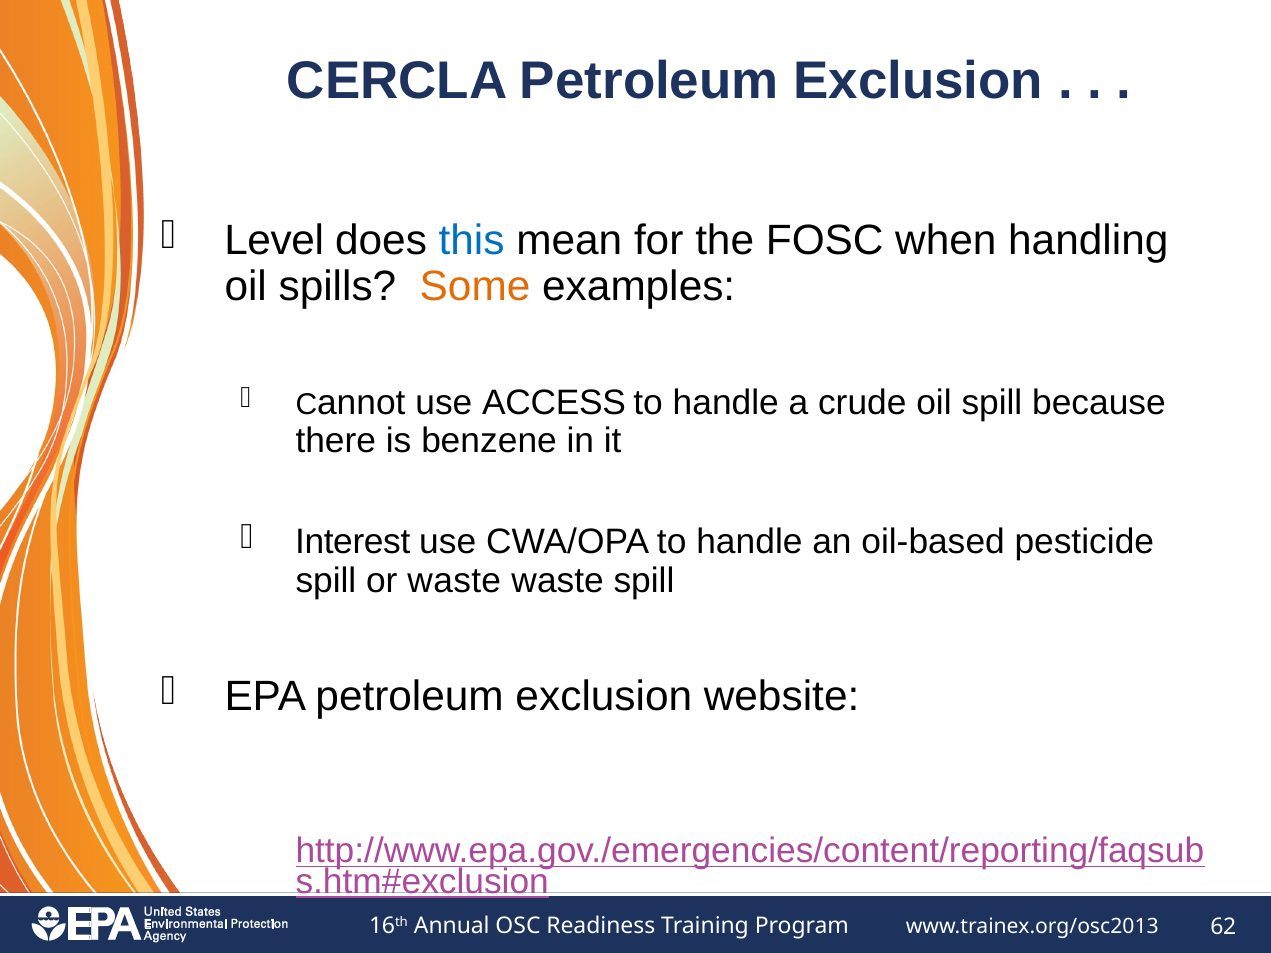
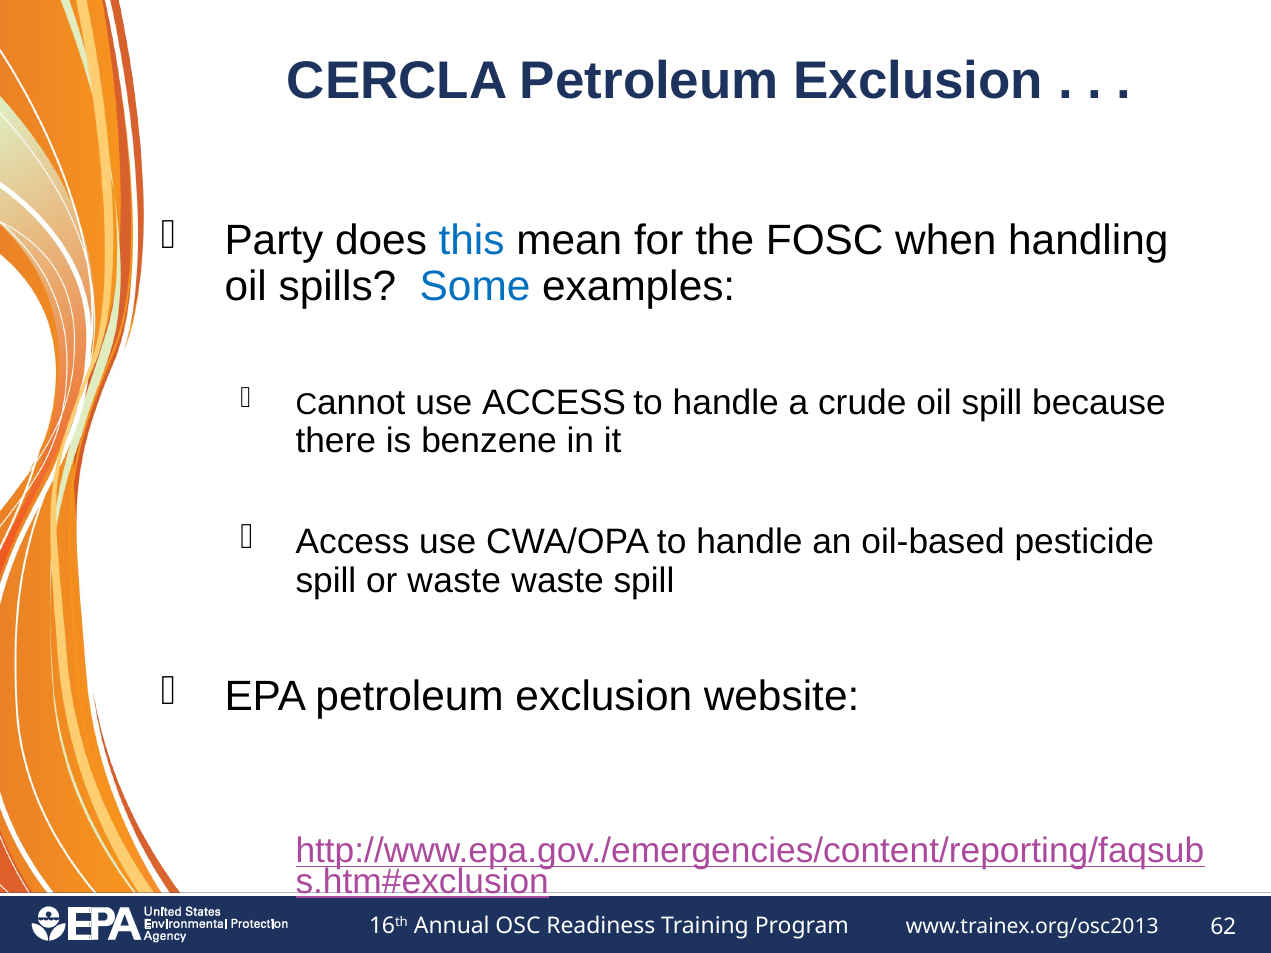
Level: Level -> Party (274, 241)
Some colour: orange -> blue (475, 286)
Interest: Interest -> Access (353, 542)
